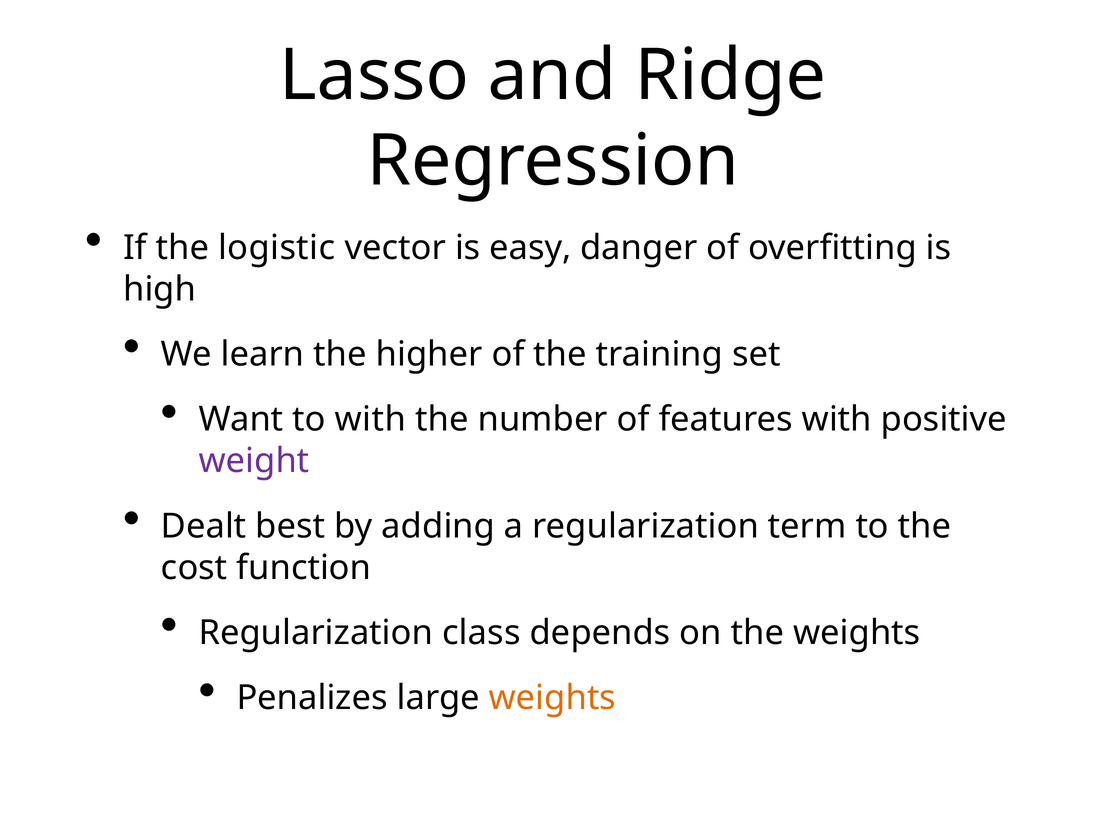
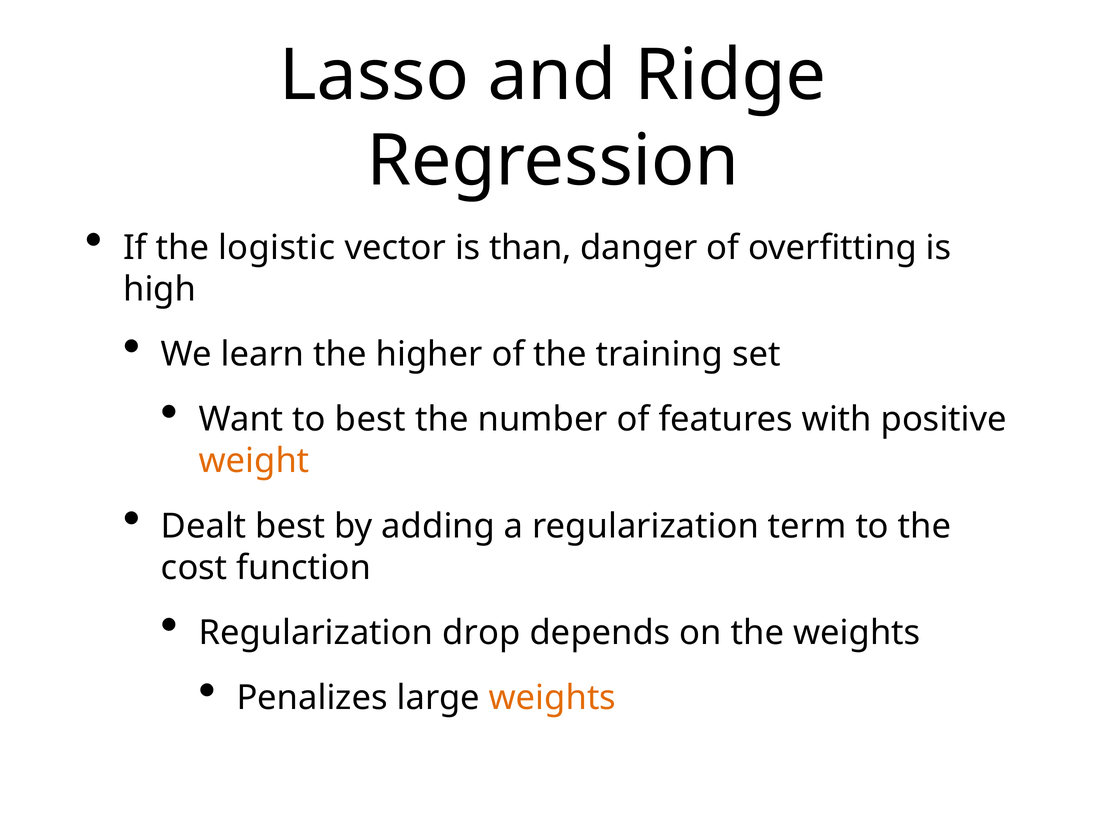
easy: easy -> than (531, 248)
to with: with -> best (370, 420)
weight colour: purple -> orange (254, 461)
class: class -> drop (481, 633)
